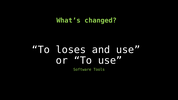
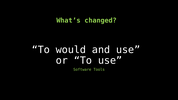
loses: loses -> would (71, 50)
